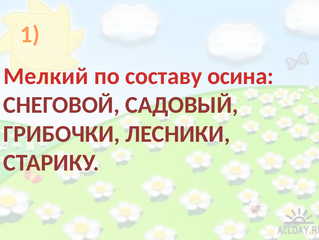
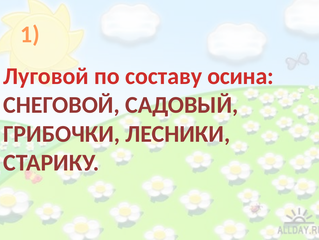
Мелкий: Мелкий -> Луговой (46, 76)
